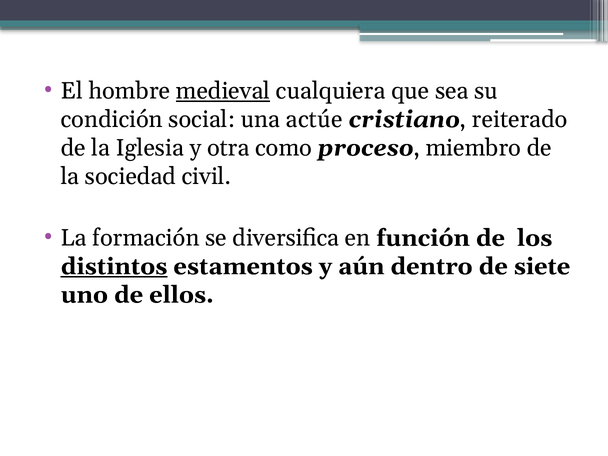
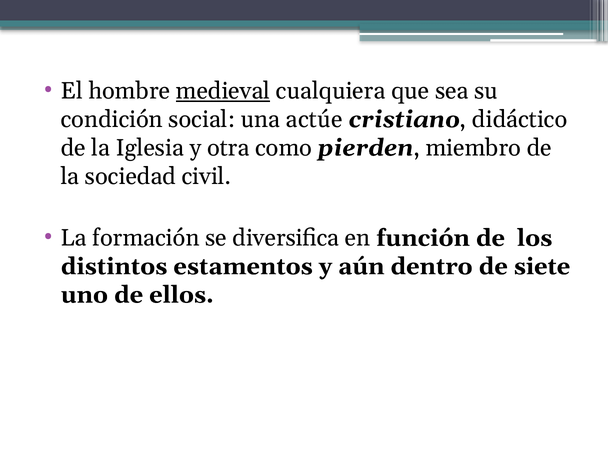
reiterado: reiterado -> didáctico (520, 119)
proceso: proceso -> pierden (366, 148)
distintos underline: present -> none (114, 266)
